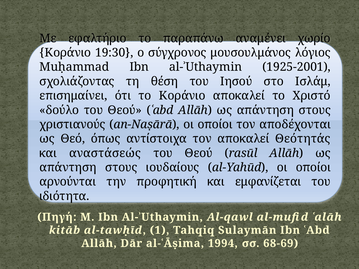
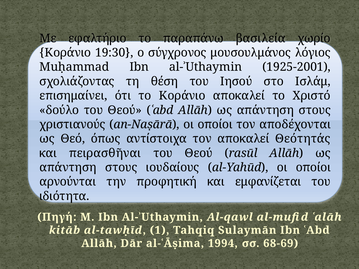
αναμένει: αναμένει -> βασιλεία (261, 38)
αναστάσεώς: αναστάσεώς -> πειρασθῆναι (105, 153)
